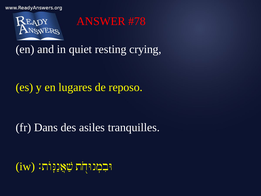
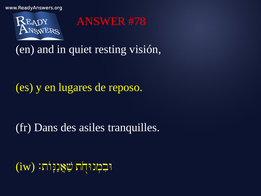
crying: crying -> visión (145, 49)
